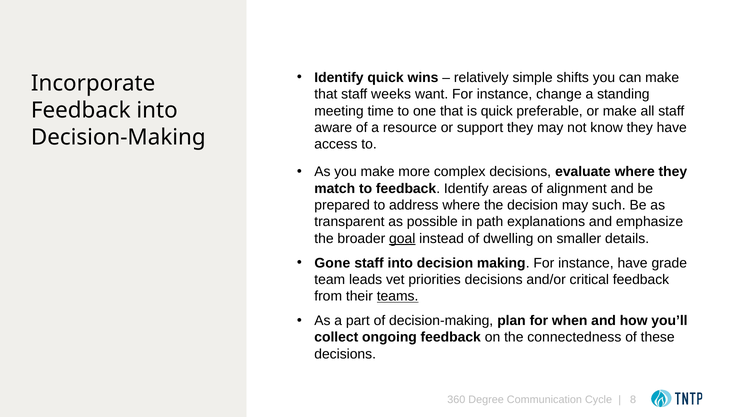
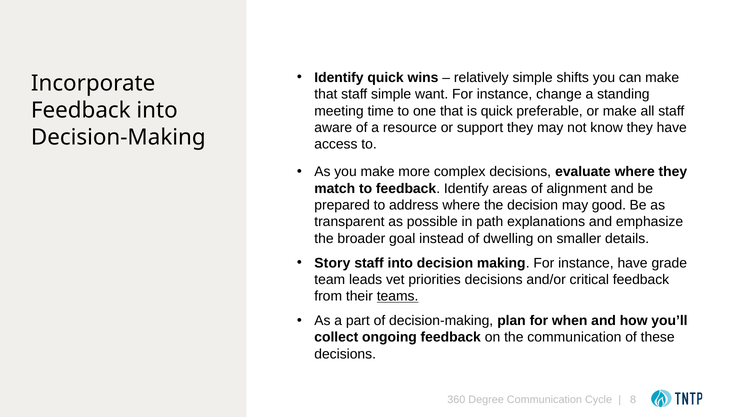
staff weeks: weeks -> simple (391, 94)
such: such -> good (609, 205)
goal underline: present -> none (402, 238)
Gone: Gone -> Story (332, 263)
the connectedness: connectedness -> communication (574, 337)
